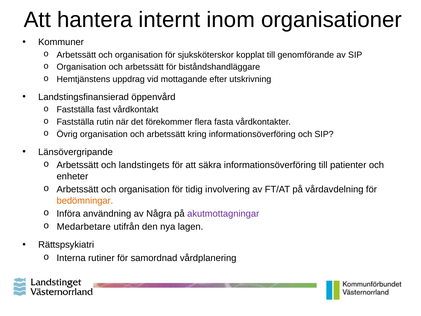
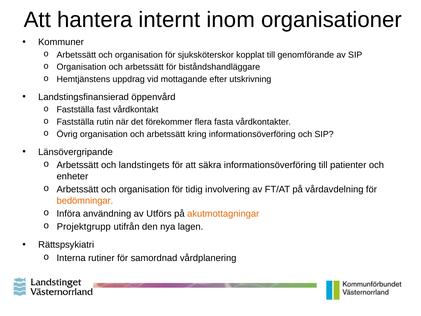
Några: Några -> Utförs (159, 214)
akutmottagningar colour: purple -> orange (223, 214)
Medarbetare: Medarbetare -> Projektgrupp (84, 227)
